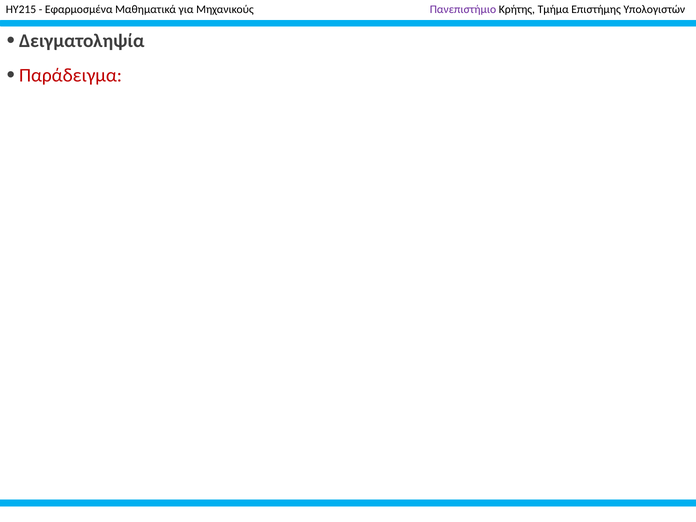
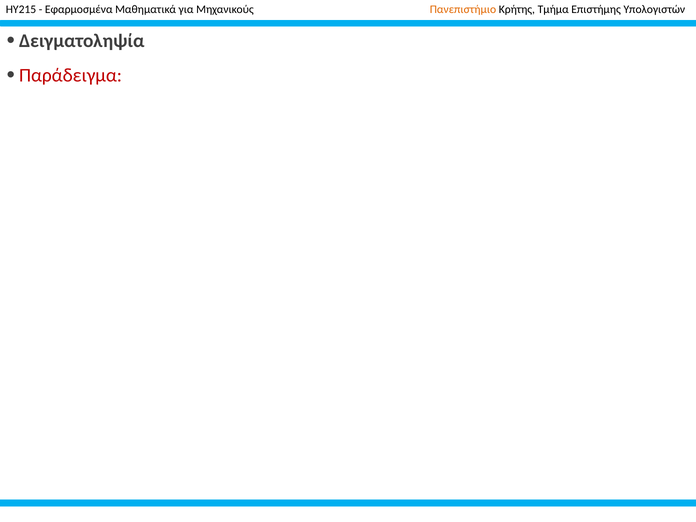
Πανεπιστήμιο colour: purple -> orange (463, 9)
